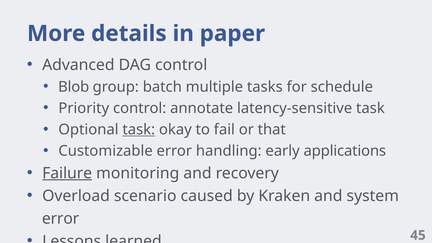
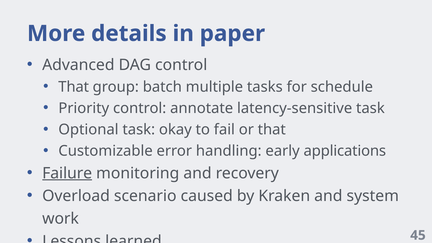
Blob: Blob -> That (74, 87)
task underline: present -> none (139, 130)
error: error -> work (61, 218)
